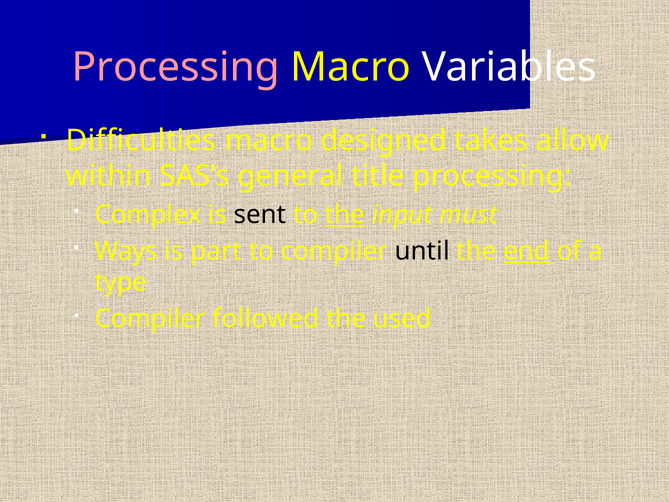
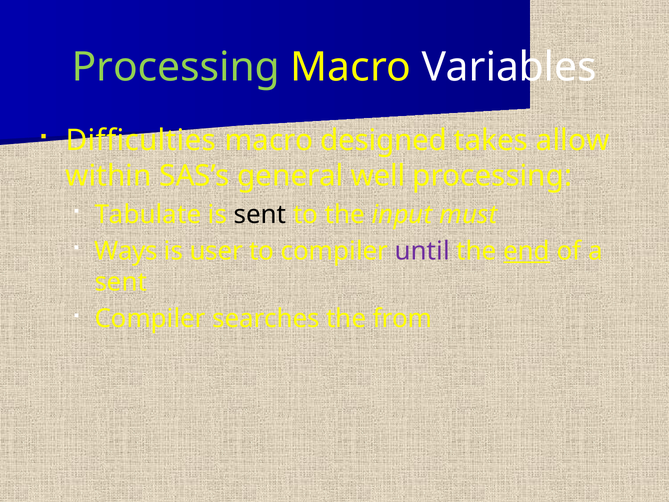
Processing colour: pink -> light green (176, 67)
title: title -> well (378, 176)
Complex: Complex -> Tabulate (148, 214)
the underline: present -> none (345, 214)
part: part -> user (216, 251)
until colour: black -> purple (422, 251)
type: type -> sent (121, 282)
followed: followed -> searches (266, 319)
used: used -> from (402, 319)
